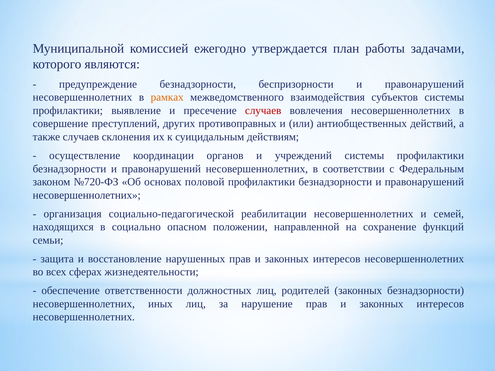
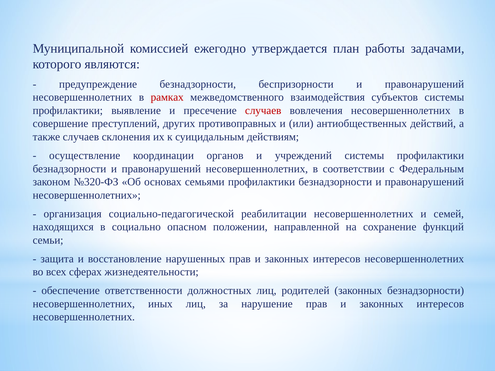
рамках colour: orange -> red (167, 97)
№720-ФЗ: №720-ФЗ -> №320-ФЗ (96, 182)
половой: половой -> семьями (205, 182)
